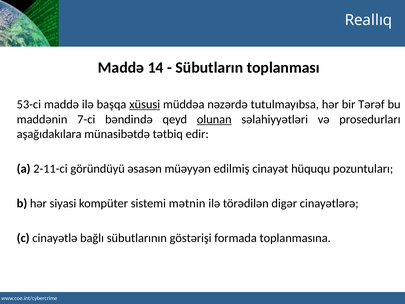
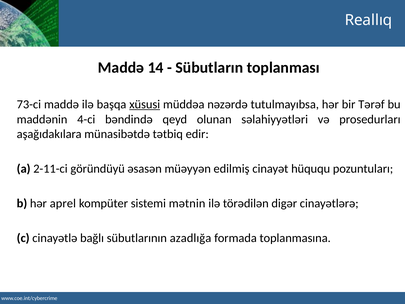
53-ci: 53-ci -> 73-ci (29, 104)
7-ci: 7-ci -> 4-ci (86, 119)
olunan underline: present -> none (214, 119)
siyasi: siyasi -> aprel (63, 203)
göstərişi: göstərişi -> azadlığa (191, 238)
